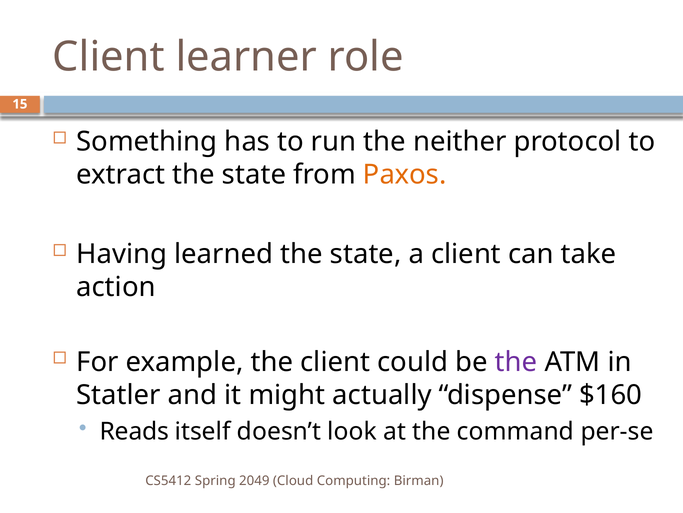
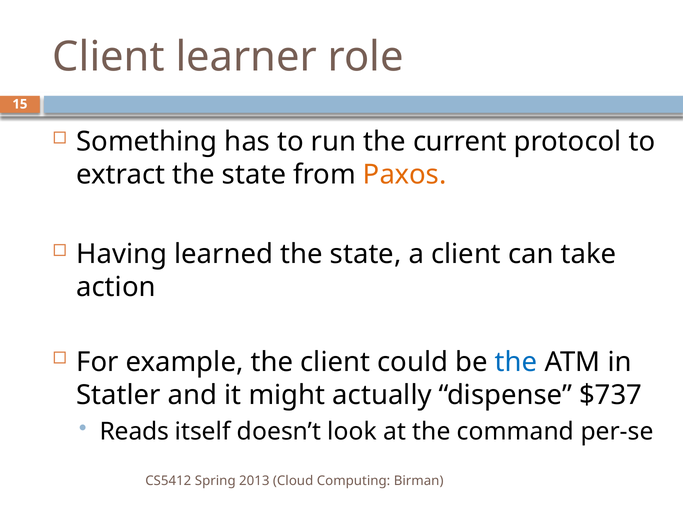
neither: neither -> current (460, 141)
the colour: purple -> blue (516, 361)
$160: $160 -> $737 (611, 394)
2049: 2049 -> 2013 (254, 480)
